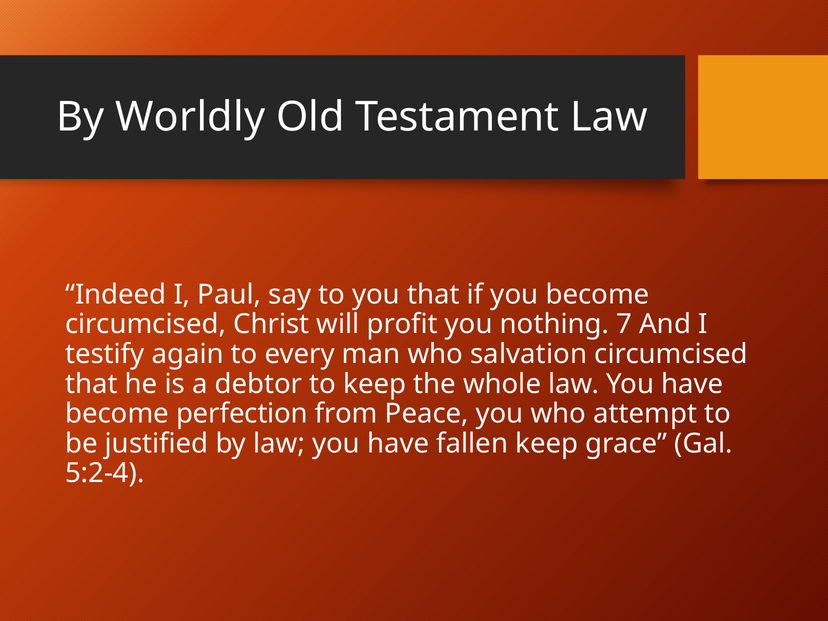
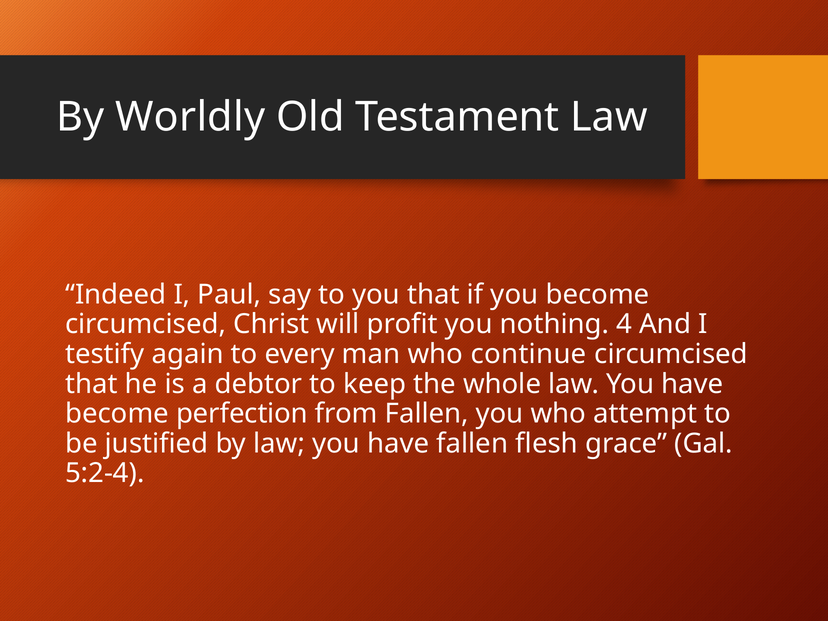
7: 7 -> 4 (624, 324)
salvation: salvation -> continue (529, 354)
from Peace: Peace -> Fallen (427, 414)
fallen keep: keep -> flesh (547, 443)
